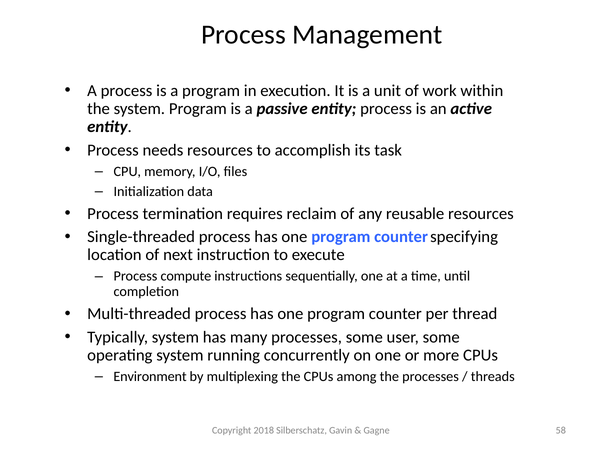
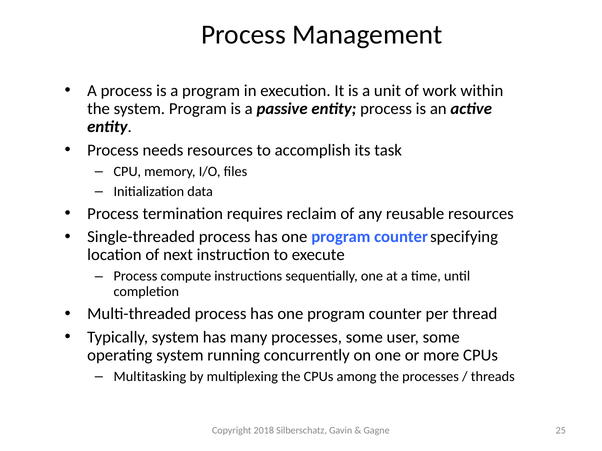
Environment: Environment -> Multitasking (150, 377)
58: 58 -> 25 (561, 431)
